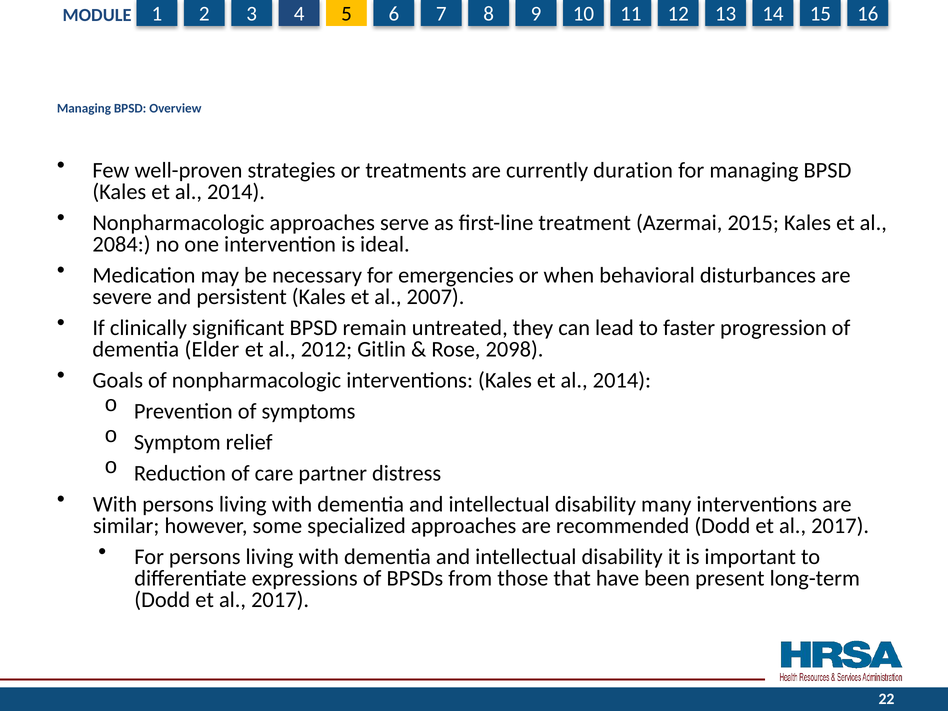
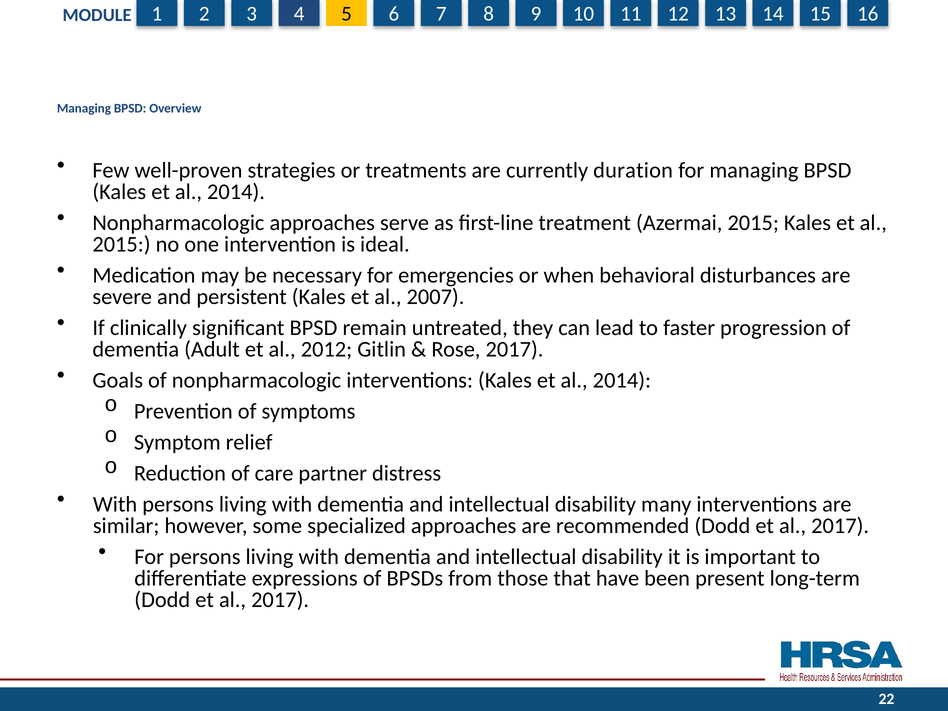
2084: 2084 -> 2015 (121, 245)
Elder: Elder -> Adult (212, 349)
Rose 2098: 2098 -> 2017 (515, 349)
